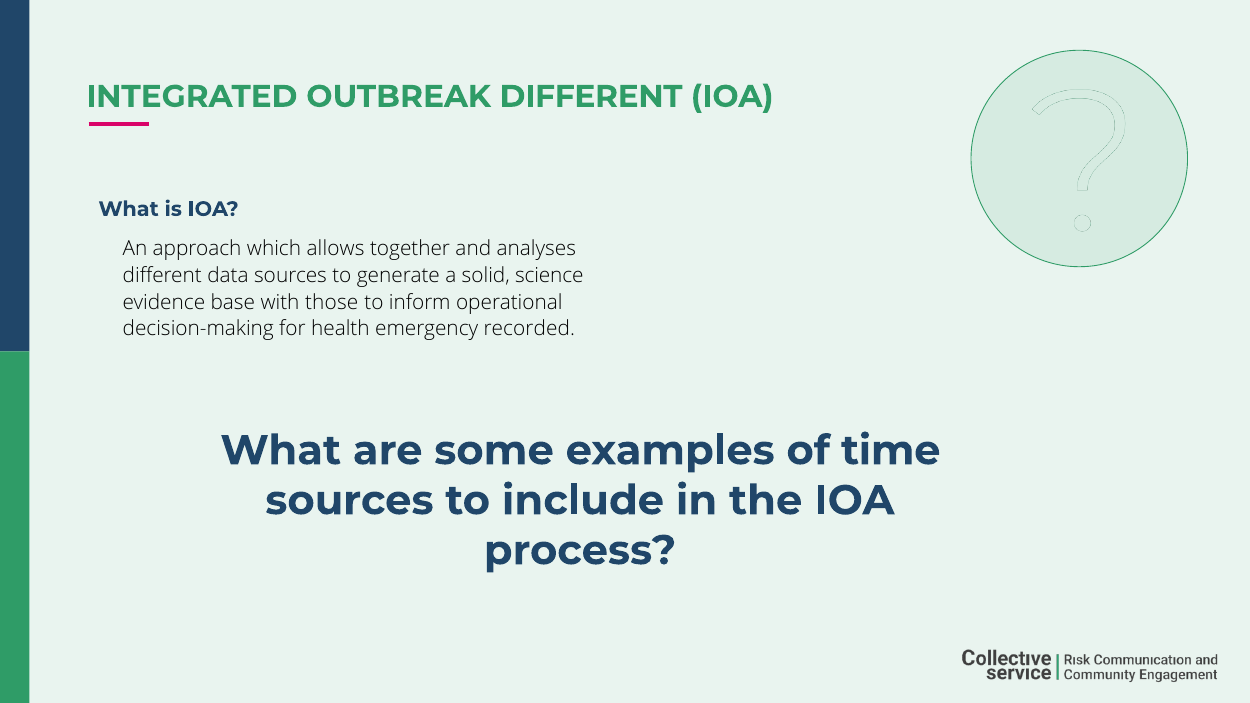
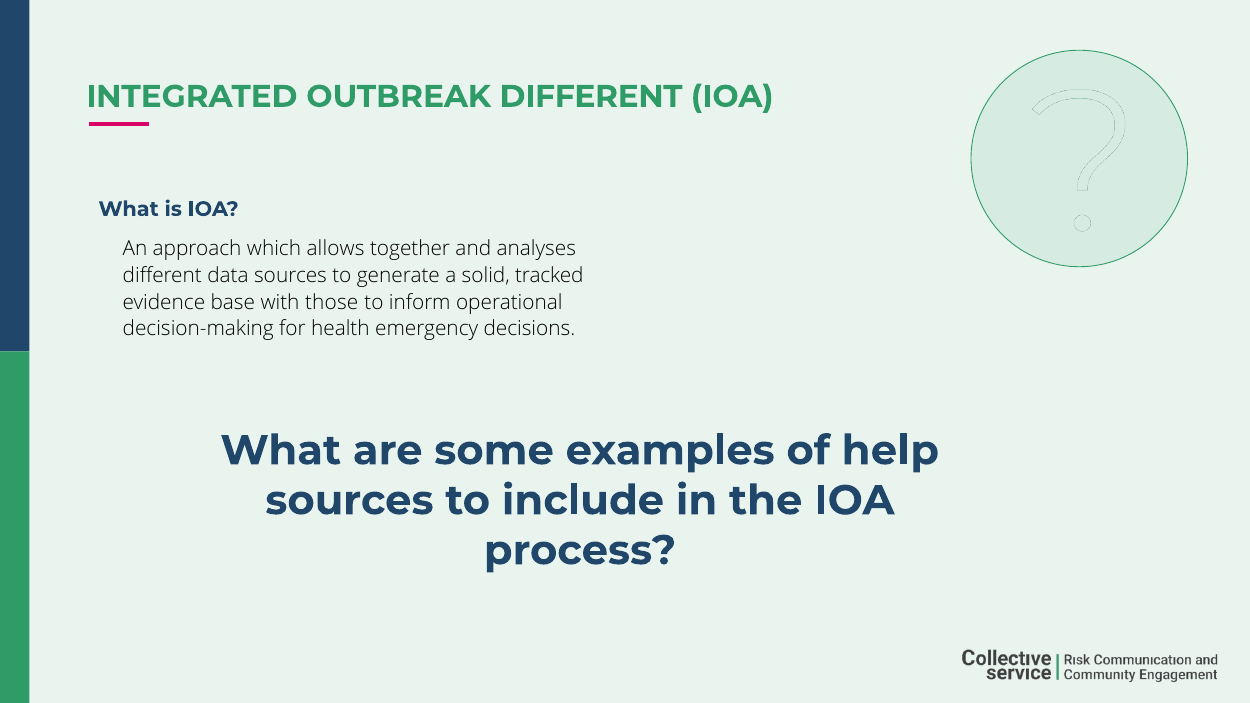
science: science -> tracked (549, 276)
recorded: recorded -> decisions (529, 329)
time: time -> help (890, 451)
